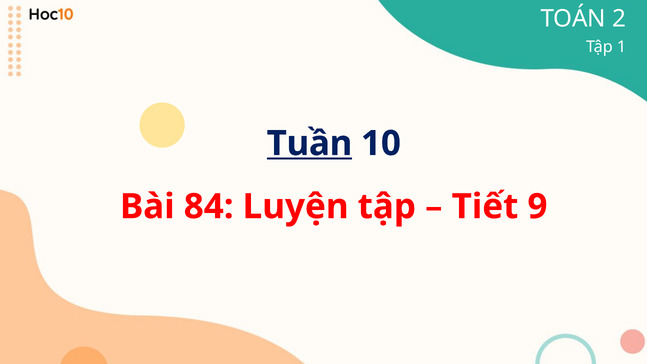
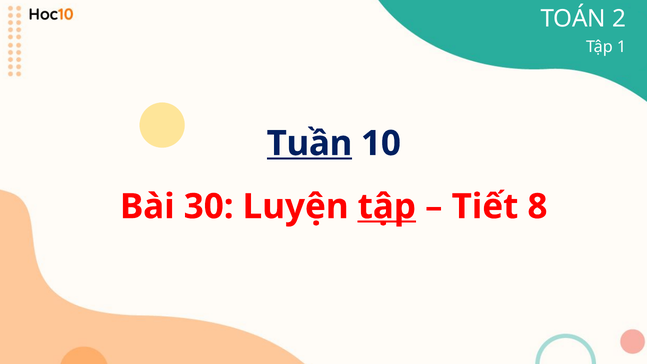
84: 84 -> 30 (209, 207)
tập underline: none -> present (387, 207)
9: 9 -> 8 (537, 207)
